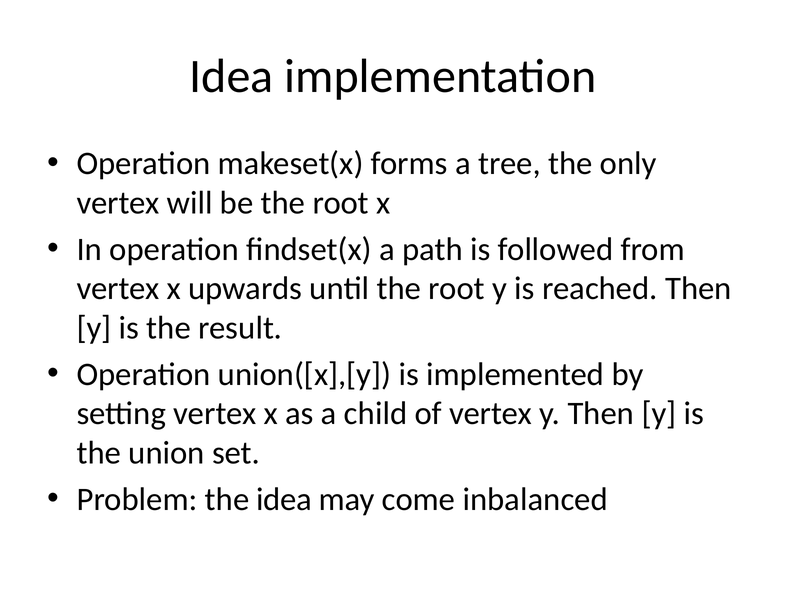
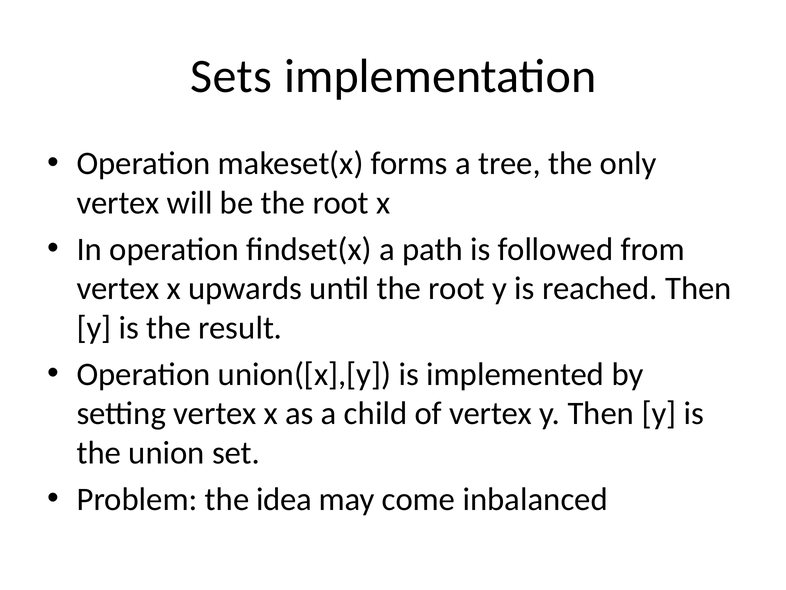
Idea: Idea -> Sets (231, 76)
